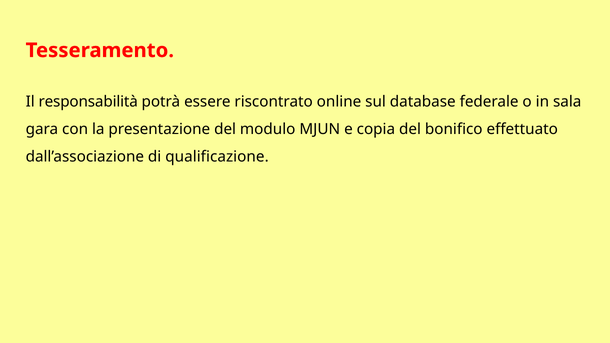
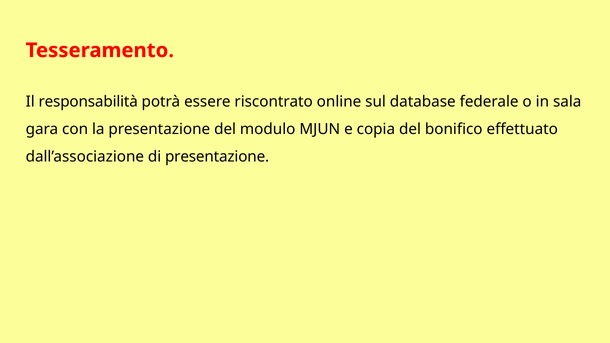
di qualificazione: qualificazione -> presentazione (217, 157)
